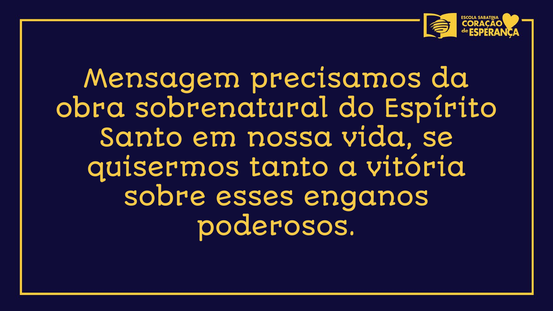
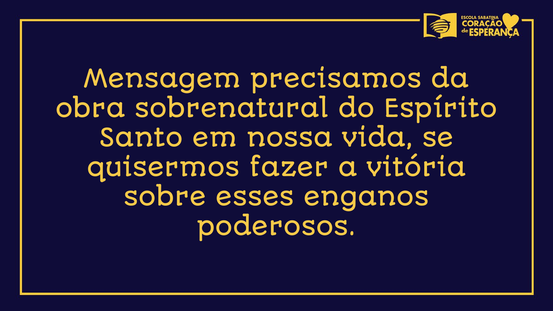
tanto: tanto -> fazer (289, 168)
